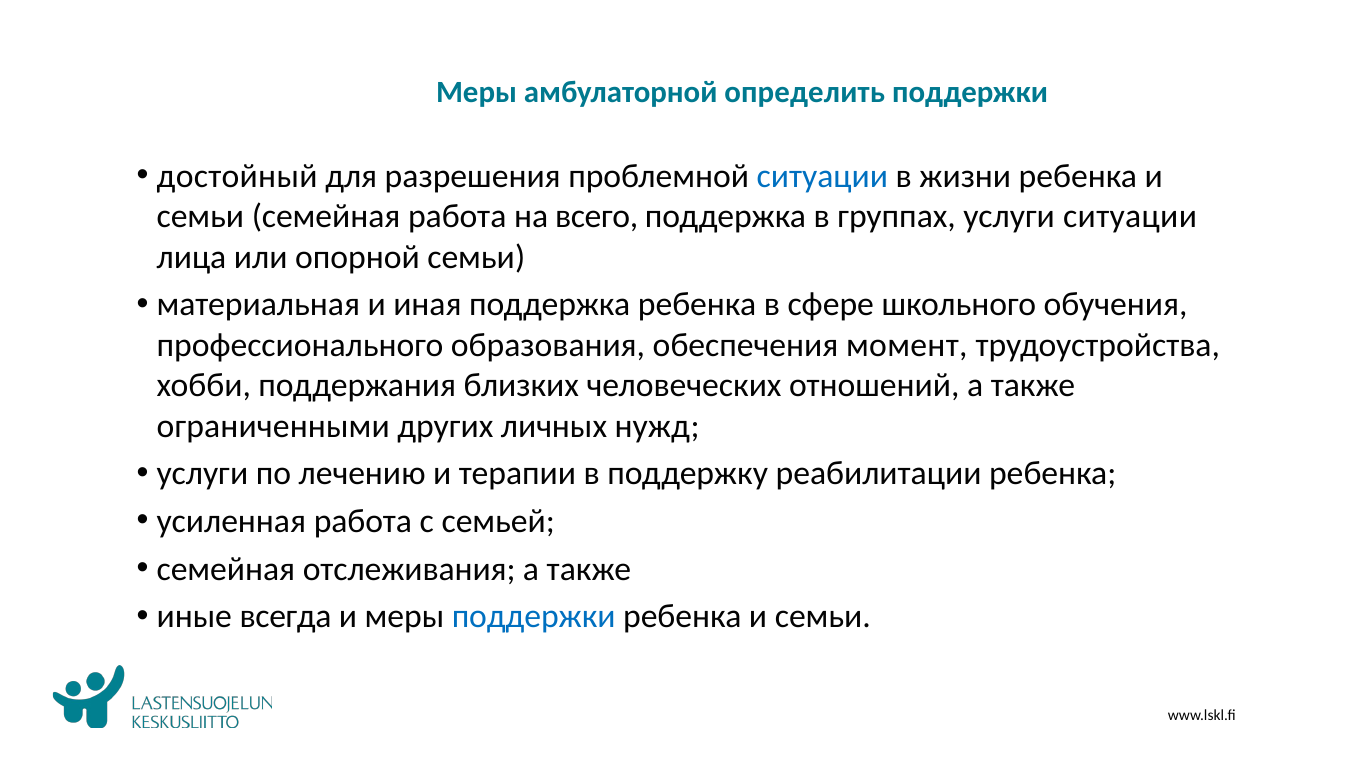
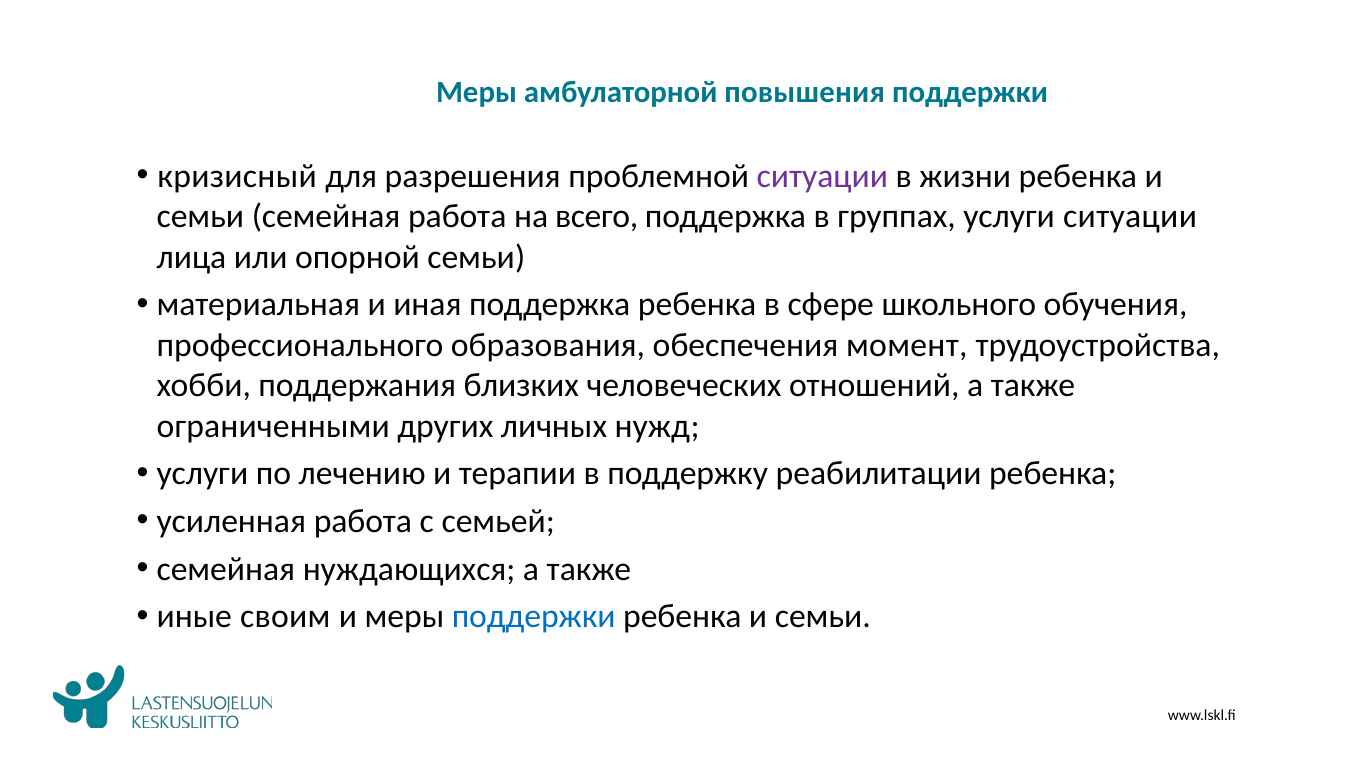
определить: определить -> повышения (805, 92)
достойный: достойный -> кризисный (237, 176)
ситуации colour: blue -> purple (822, 176)
отслеживания: отслеживания -> нуждающихся (409, 569)
всегда: всегда -> своим (285, 617)
